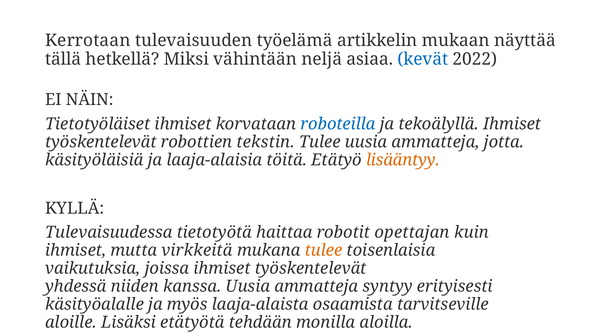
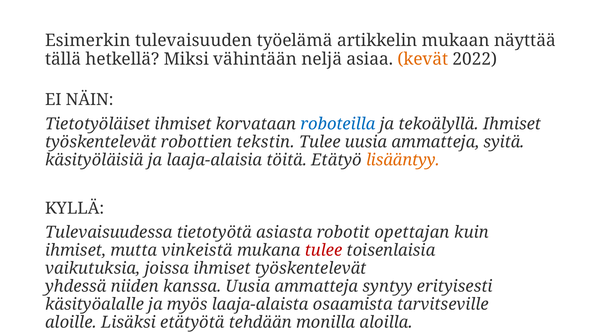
Kerrotaan: Kerrotaan -> Esimerkin (88, 40)
kevät colour: blue -> orange (423, 59)
jotta: jotta -> syitä (504, 142)
haittaa: haittaa -> asiasta (284, 232)
virkkeitä: virkkeitä -> vinkeistä (197, 250)
tulee colour: orange -> red (324, 250)
